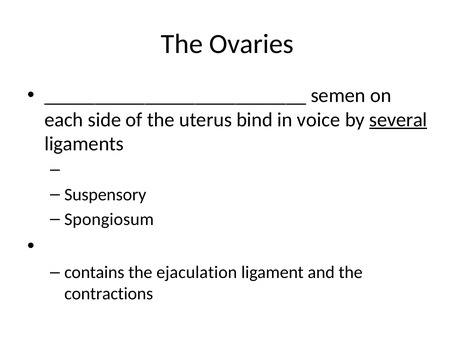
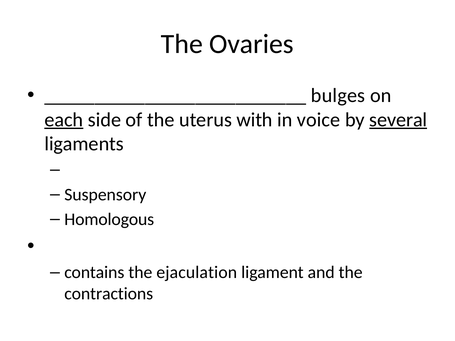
semen: semen -> bulges (338, 95)
each underline: none -> present (64, 120)
bind: bind -> with (255, 120)
Spongiosum: Spongiosum -> Homologous (109, 220)
